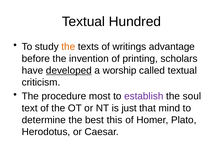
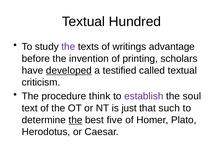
the colour: orange -> purple (68, 47)
worship: worship -> testified (120, 71)
most: most -> think (100, 96)
mind: mind -> such (169, 108)
the underline: none -> present (75, 120)
this: this -> five (115, 120)
